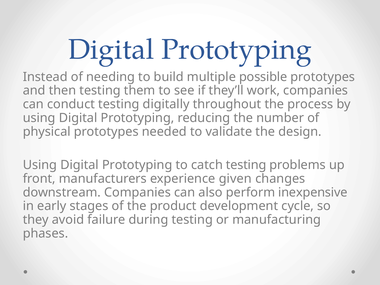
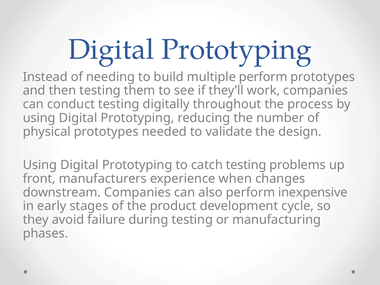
multiple possible: possible -> perform (263, 77)
given: given -> when (235, 179)
